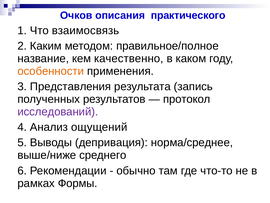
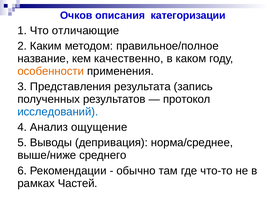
практического: практического -> категоризации (188, 15)
взаимосвязь: взаимосвязь -> отличающие (86, 30)
исследований colour: purple -> blue (58, 111)
ощущений: ощущений -> ощущение (99, 127)
Формы: Формы -> Частей (78, 183)
